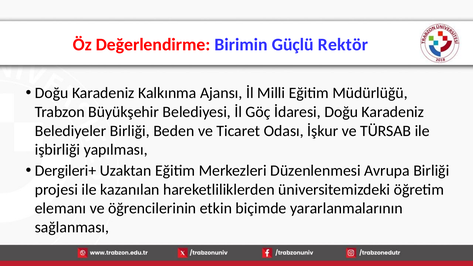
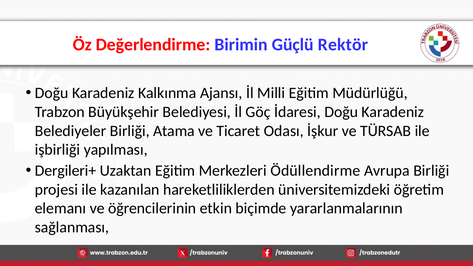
Beden: Beden -> Atama (174, 131)
Düzenlenmesi: Düzenlenmesi -> Ödüllendirme (315, 171)
